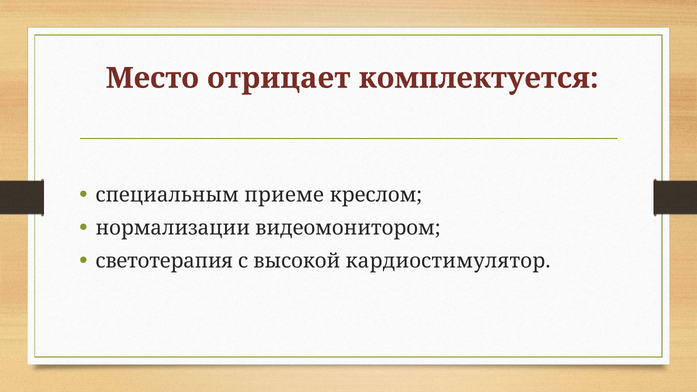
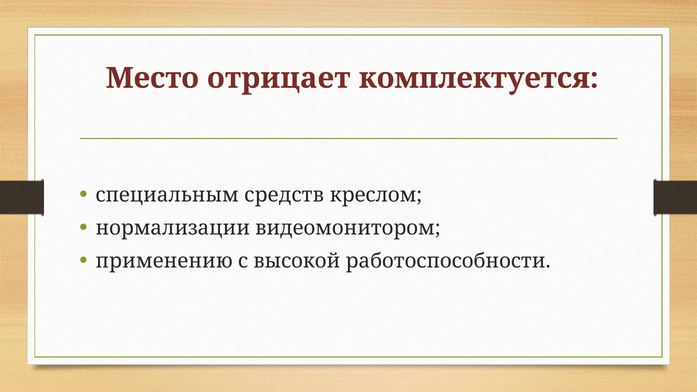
приеме: приеме -> средств (284, 195)
светотерапия: светотерапия -> применению (164, 261)
кардиостимулятор: кардиостимулятор -> работоспособности (448, 261)
